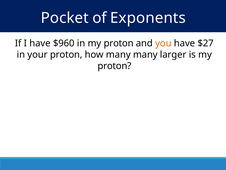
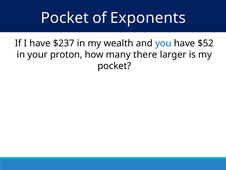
$960: $960 -> $237 (64, 43)
in my proton: proton -> wealth (119, 43)
you colour: orange -> blue (163, 43)
$27: $27 -> $52 (206, 43)
many many: many -> there (145, 54)
proton: proton -> pocket (114, 66)
